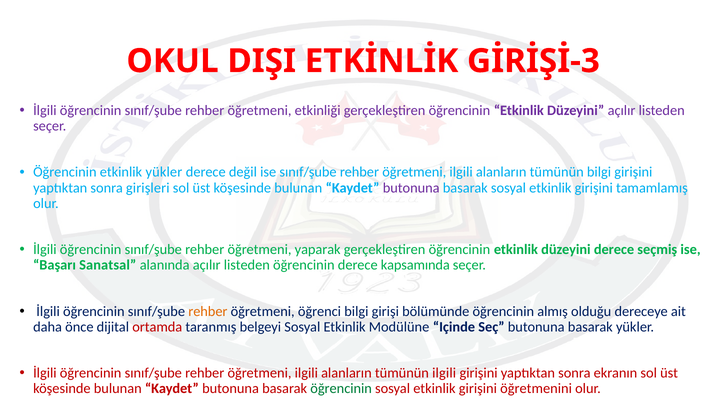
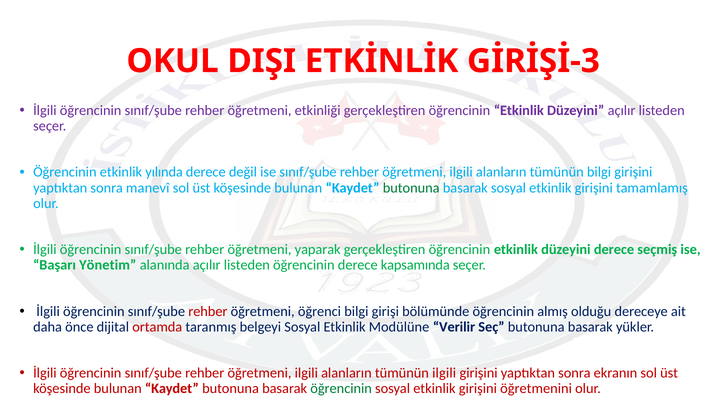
etkinlik yükler: yükler -> yılında (164, 172)
girişleri: girişleri -> manevî (148, 188)
butonuna colour: purple -> green (411, 188)
Sanatsal: Sanatsal -> Yönetim (108, 265)
rehber colour: orange -> red (208, 311)
Içinde: Içinde -> Verilir (454, 327)
